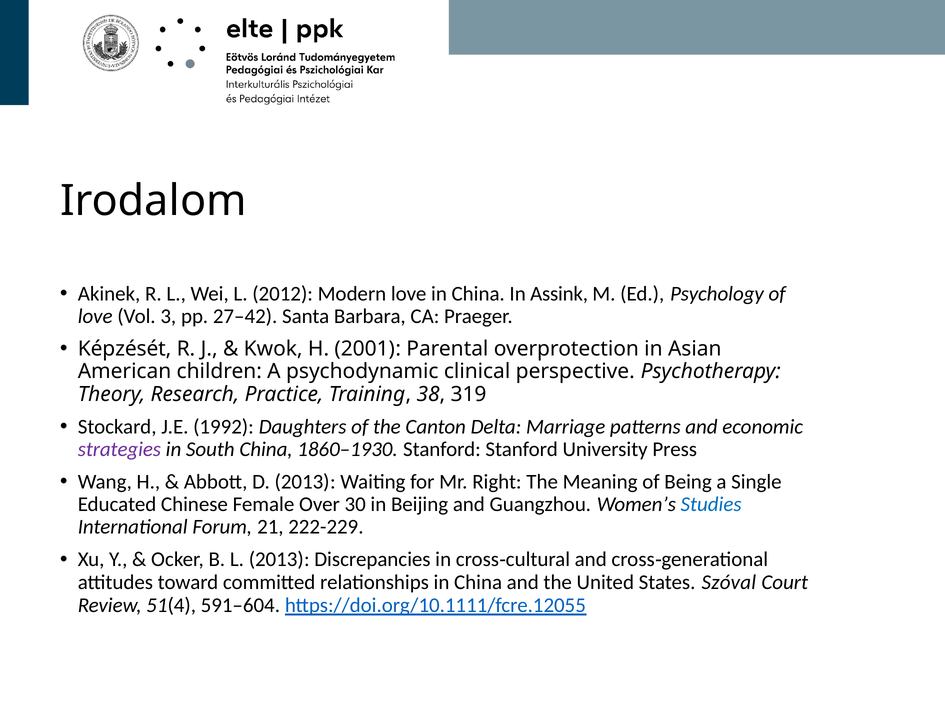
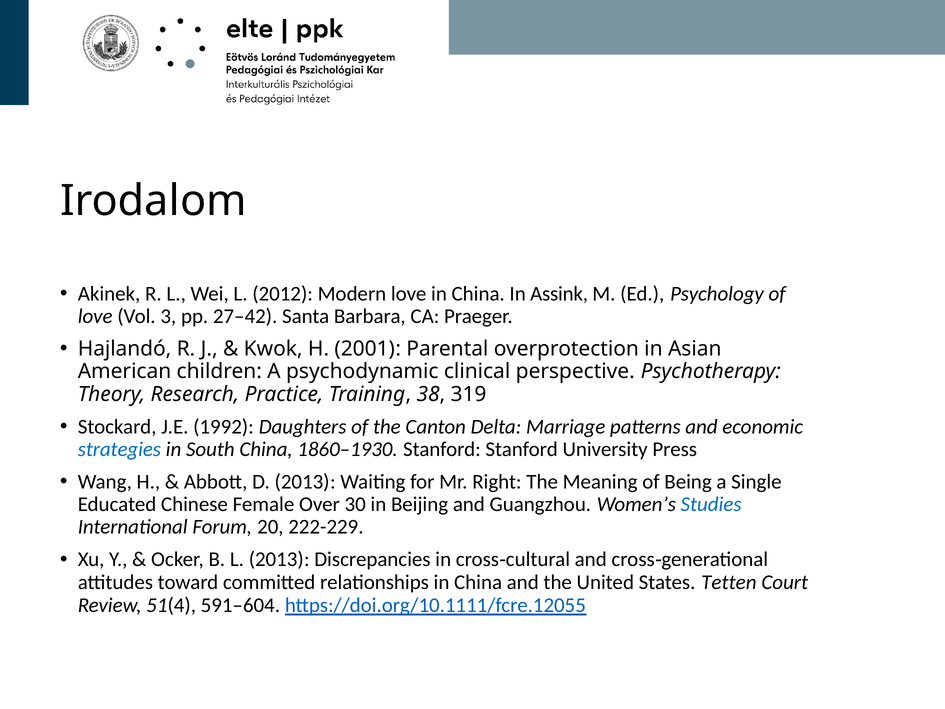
Képzését: Képzését -> Hajlandó (125, 349)
strategies colour: purple -> blue (119, 449)
21: 21 -> 20 (270, 527)
Szóval: Szóval -> Tetten (729, 582)
